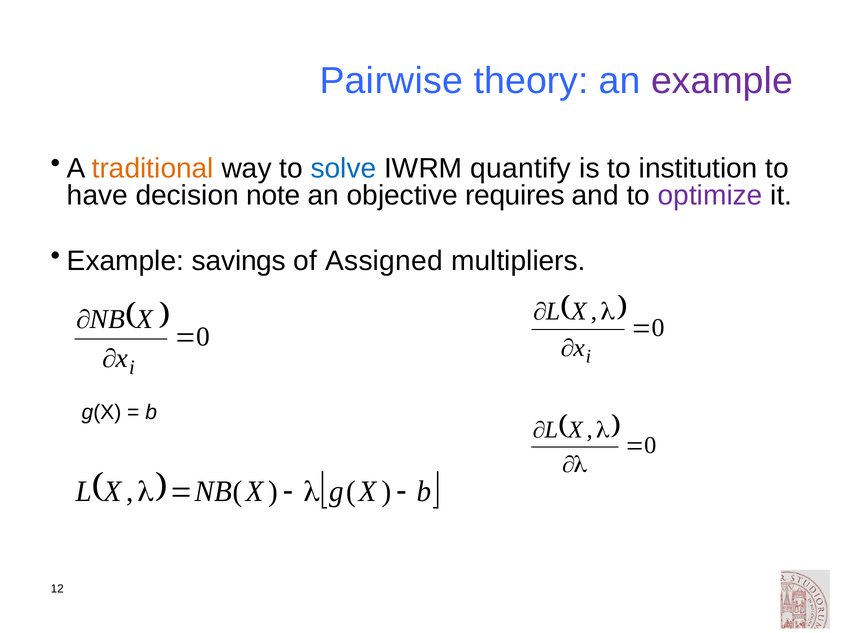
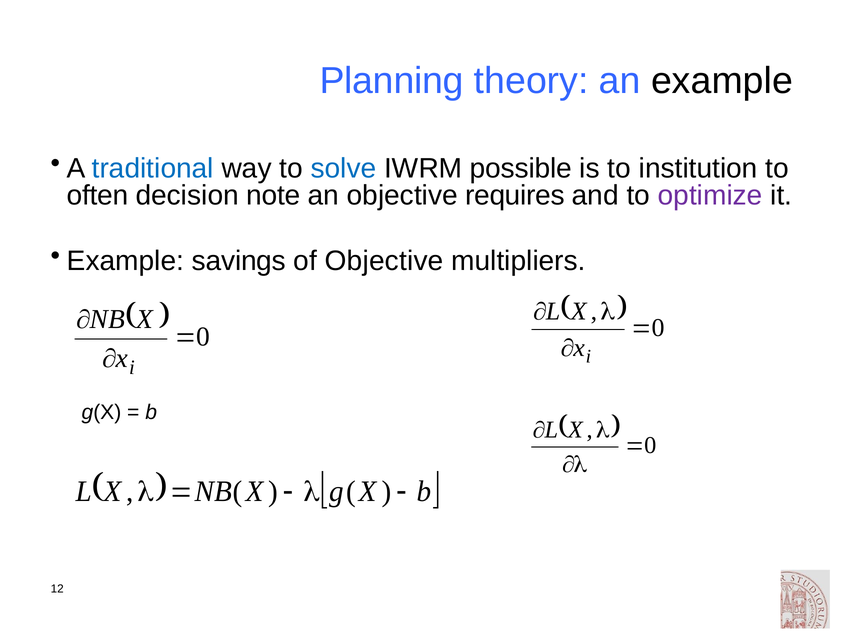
Pairwise: Pairwise -> Planning (392, 81)
example colour: purple -> black (722, 81)
traditional colour: orange -> blue (153, 168)
quantify: quantify -> possible (521, 168)
have: have -> often (98, 195)
of Assigned: Assigned -> Objective (384, 261)
